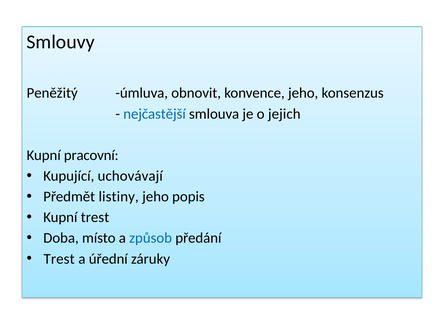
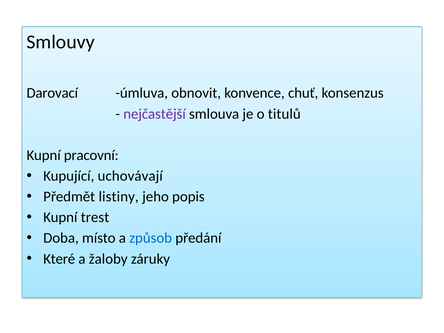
Peněžitý: Peněžitý -> Darovací (52, 93)
konvence jeho: jeho -> chuť (303, 93)
nejčastější colour: blue -> purple (155, 114)
jejich: jejich -> titulů (284, 114)
Trest: Trest -> Které (59, 259)
úřední: úřední -> žaloby (108, 259)
